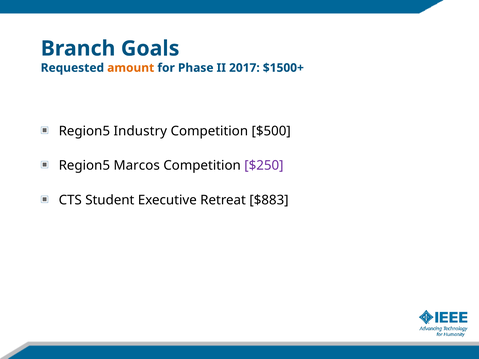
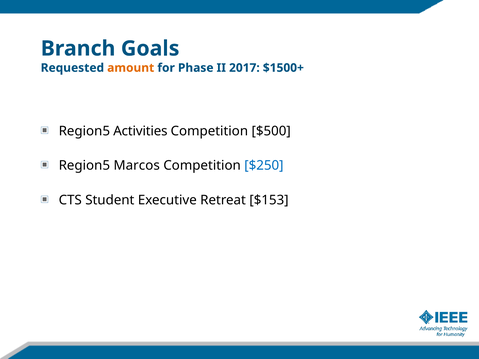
Industry: Industry -> Activities (140, 131)
$250 colour: purple -> blue (264, 166)
$883: $883 -> $153 (269, 200)
